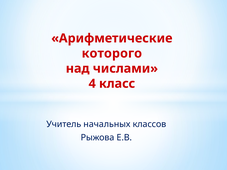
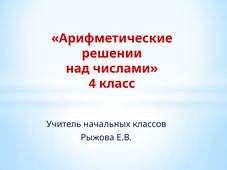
которого: которого -> решении (112, 53)
